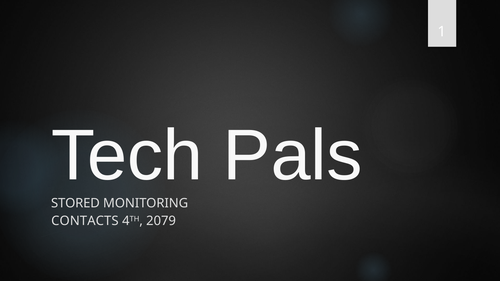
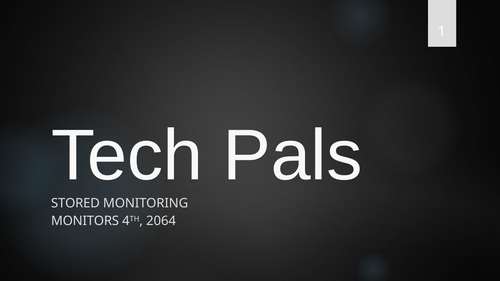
CONTACTS: CONTACTS -> MONITORS (85, 221)
2079: 2079 -> 2064 (161, 221)
